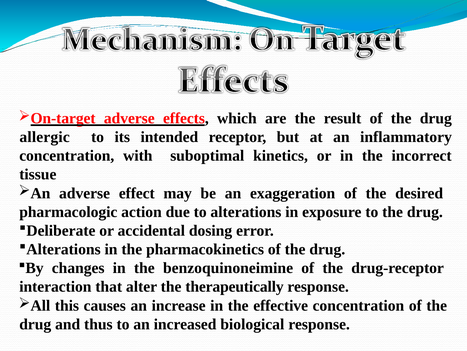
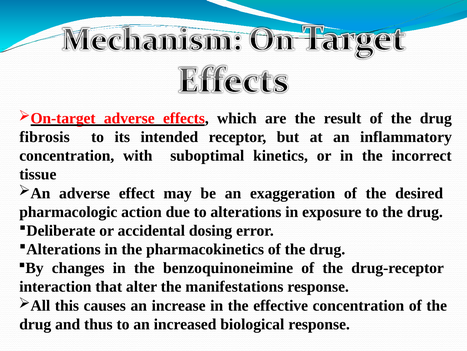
allergic: allergic -> fibrosis (45, 137)
therapeutically: therapeutically -> manifestations (234, 286)
